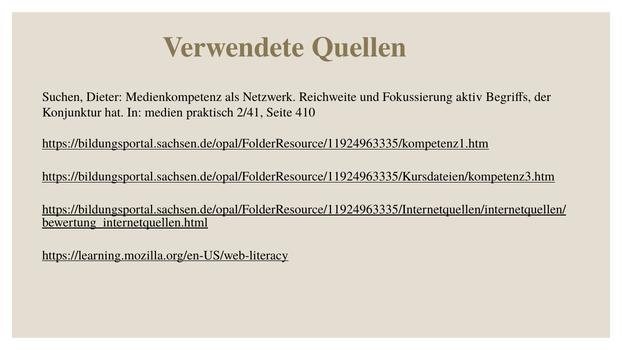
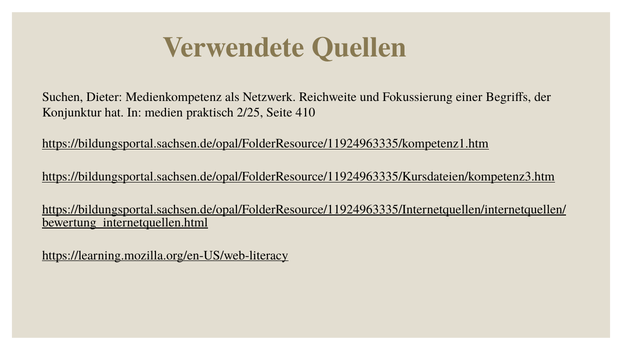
aktiv: aktiv -> einer (469, 97)
2/41: 2/41 -> 2/25 (250, 112)
